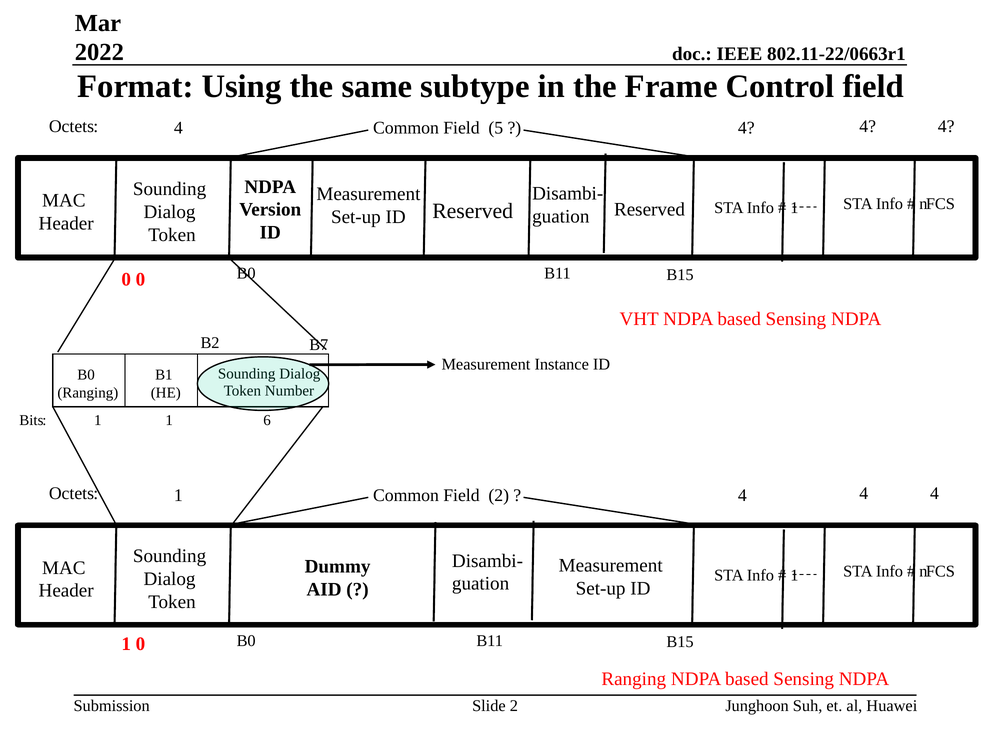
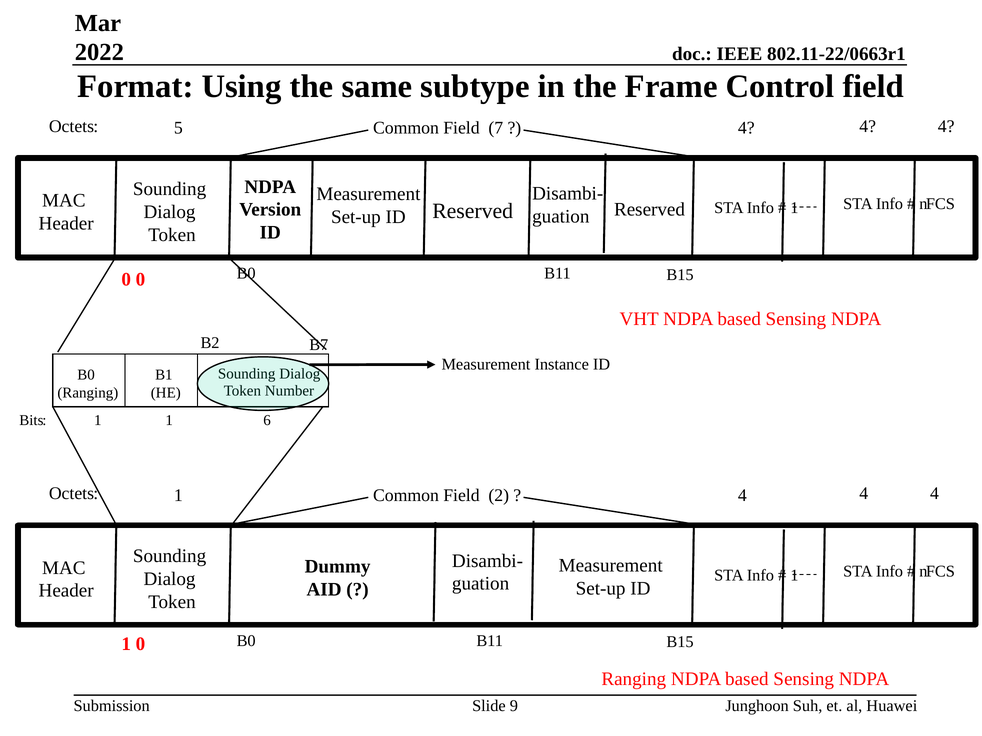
Octets 4: 4 -> 5 (178, 128)
5: 5 -> 7 (496, 128)
Slide 2: 2 -> 9 (514, 706)
